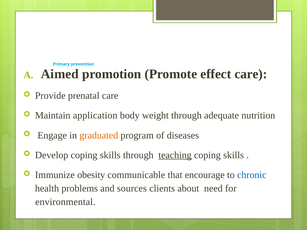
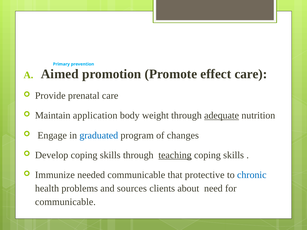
adequate underline: none -> present (222, 116)
graduated colour: orange -> blue (99, 135)
diseases: diseases -> changes (183, 135)
obesity: obesity -> needed (91, 175)
encourage: encourage -> protective (205, 175)
environmental: environmental -> communicable (65, 202)
